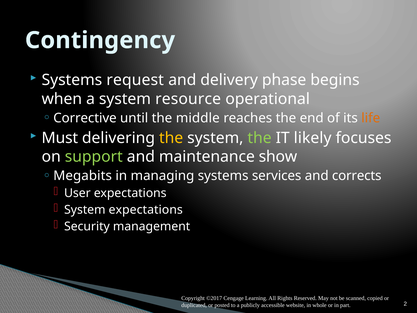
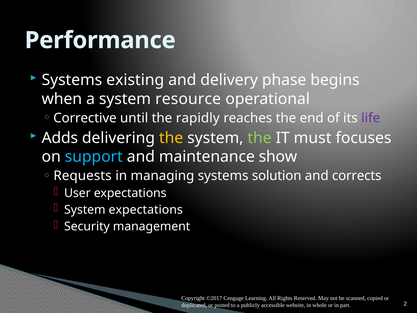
Contingency: Contingency -> Performance (100, 40)
request: request -> existing (135, 80)
middle: middle -> rapidly (198, 118)
life colour: orange -> purple (371, 118)
Must: Must -> Adds (60, 138)
likely: likely -> must (313, 138)
support colour: light green -> light blue (94, 157)
Megabits: Megabits -> Requests (83, 176)
services: services -> solution (277, 176)
